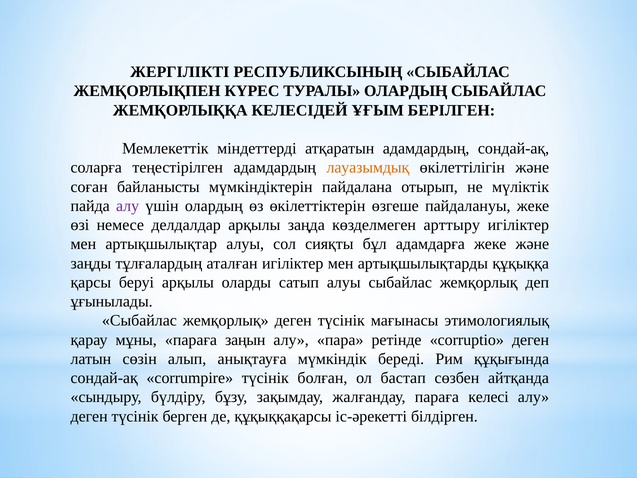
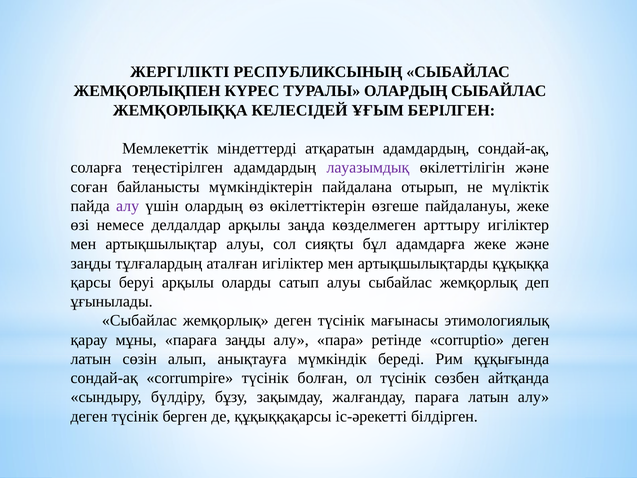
лауазымдық colour: orange -> purple (368, 168)
параға заңын: заңын -> заңды (245, 340)
ол бастап: бастап -> түсінік (403, 378)
параға келесі: келесі -> латын (488, 397)
